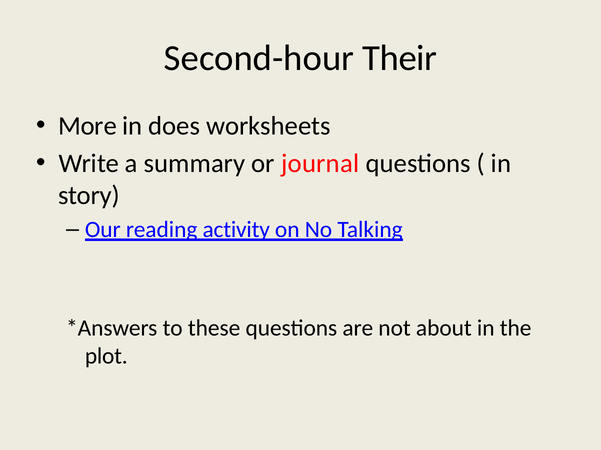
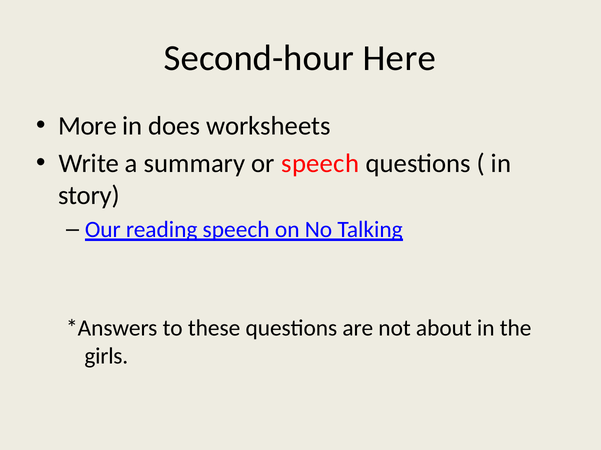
Their: Their -> Here (399, 58)
or journal: journal -> speech (320, 163)
reading activity: activity -> speech (236, 230)
plot: plot -> girls (106, 357)
